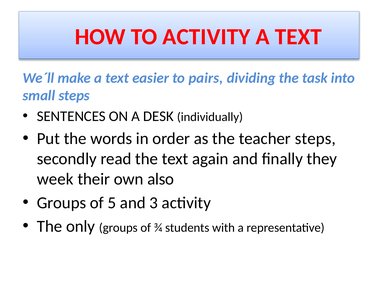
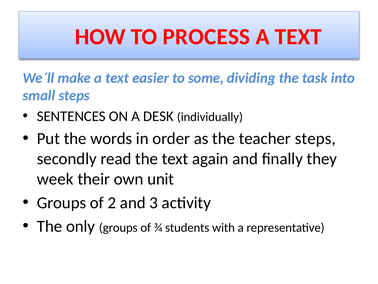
TO ACTIVITY: ACTIVITY -> PROCESS (206, 37)
pairs: pairs -> some (206, 78)
also: also -> unit (161, 179)
5: 5 -> 2 (112, 202)
